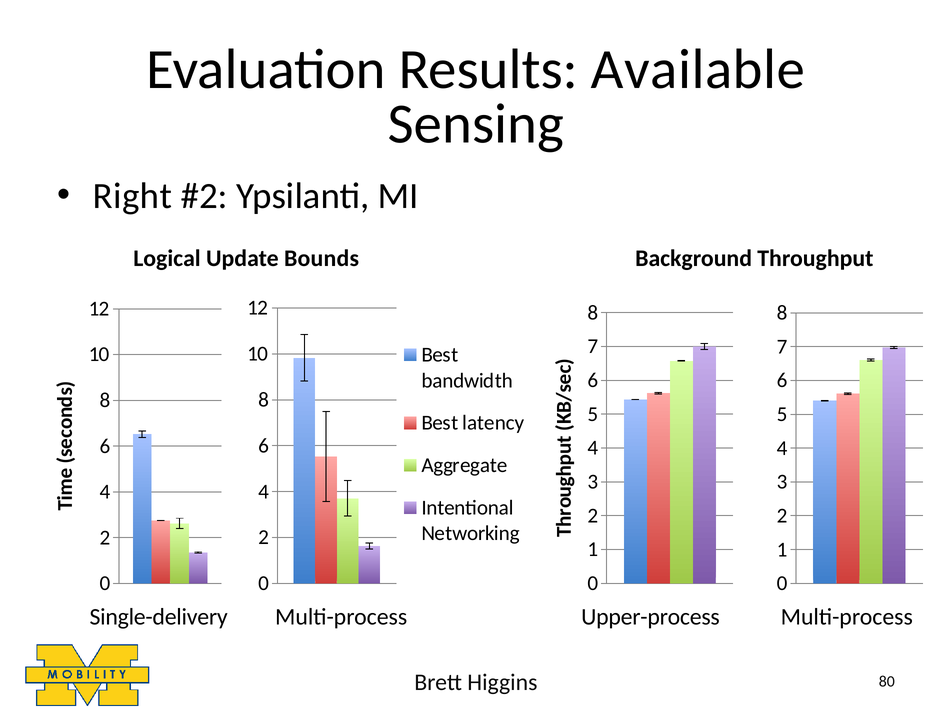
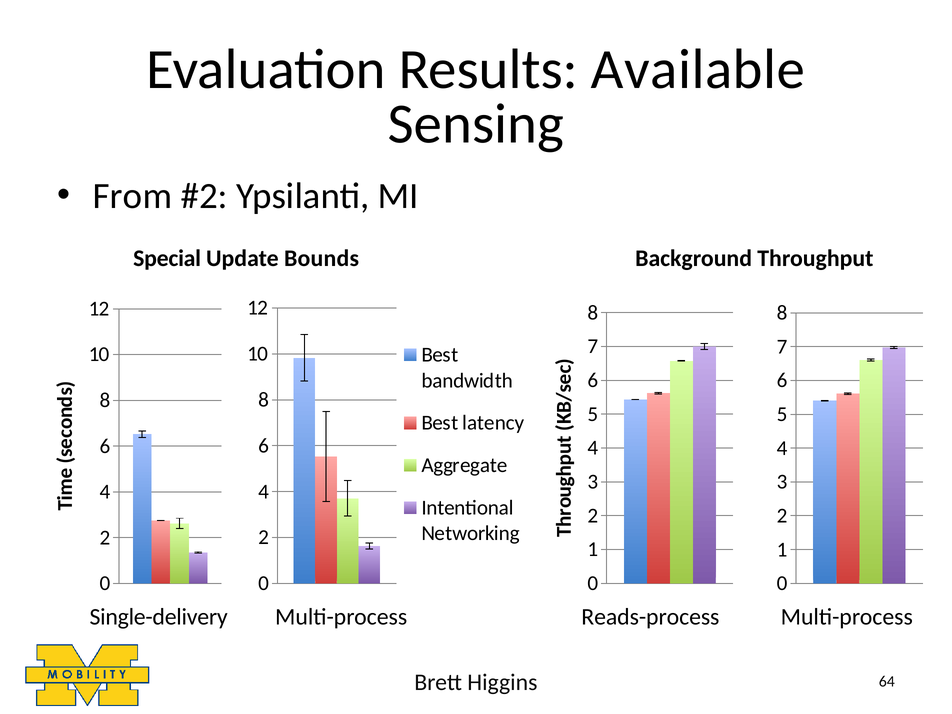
Right: Right -> From (133, 196)
Logical: Logical -> Special (167, 259)
Upper-process: Upper-process -> Reads-process (650, 617)
80: 80 -> 64 (887, 682)
